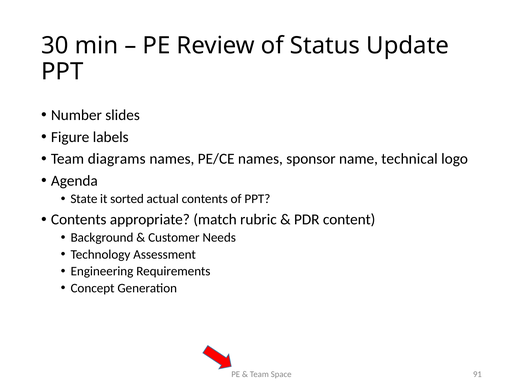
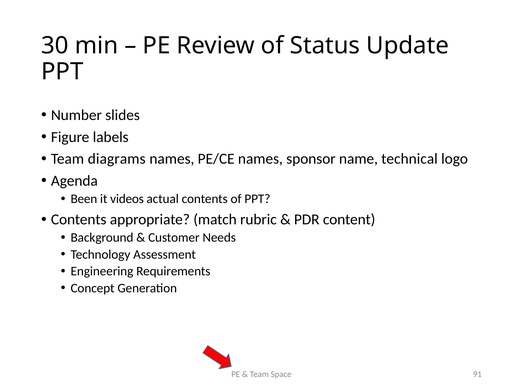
State: State -> Been (84, 199)
sorted: sorted -> videos (127, 199)
